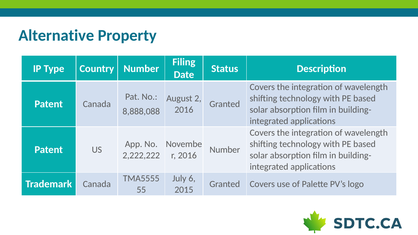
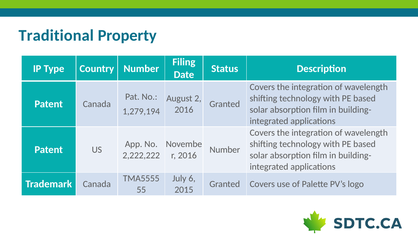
Alternative: Alternative -> Traditional (56, 35)
8,888,088: 8,888,088 -> 1,279,194 (141, 112)
